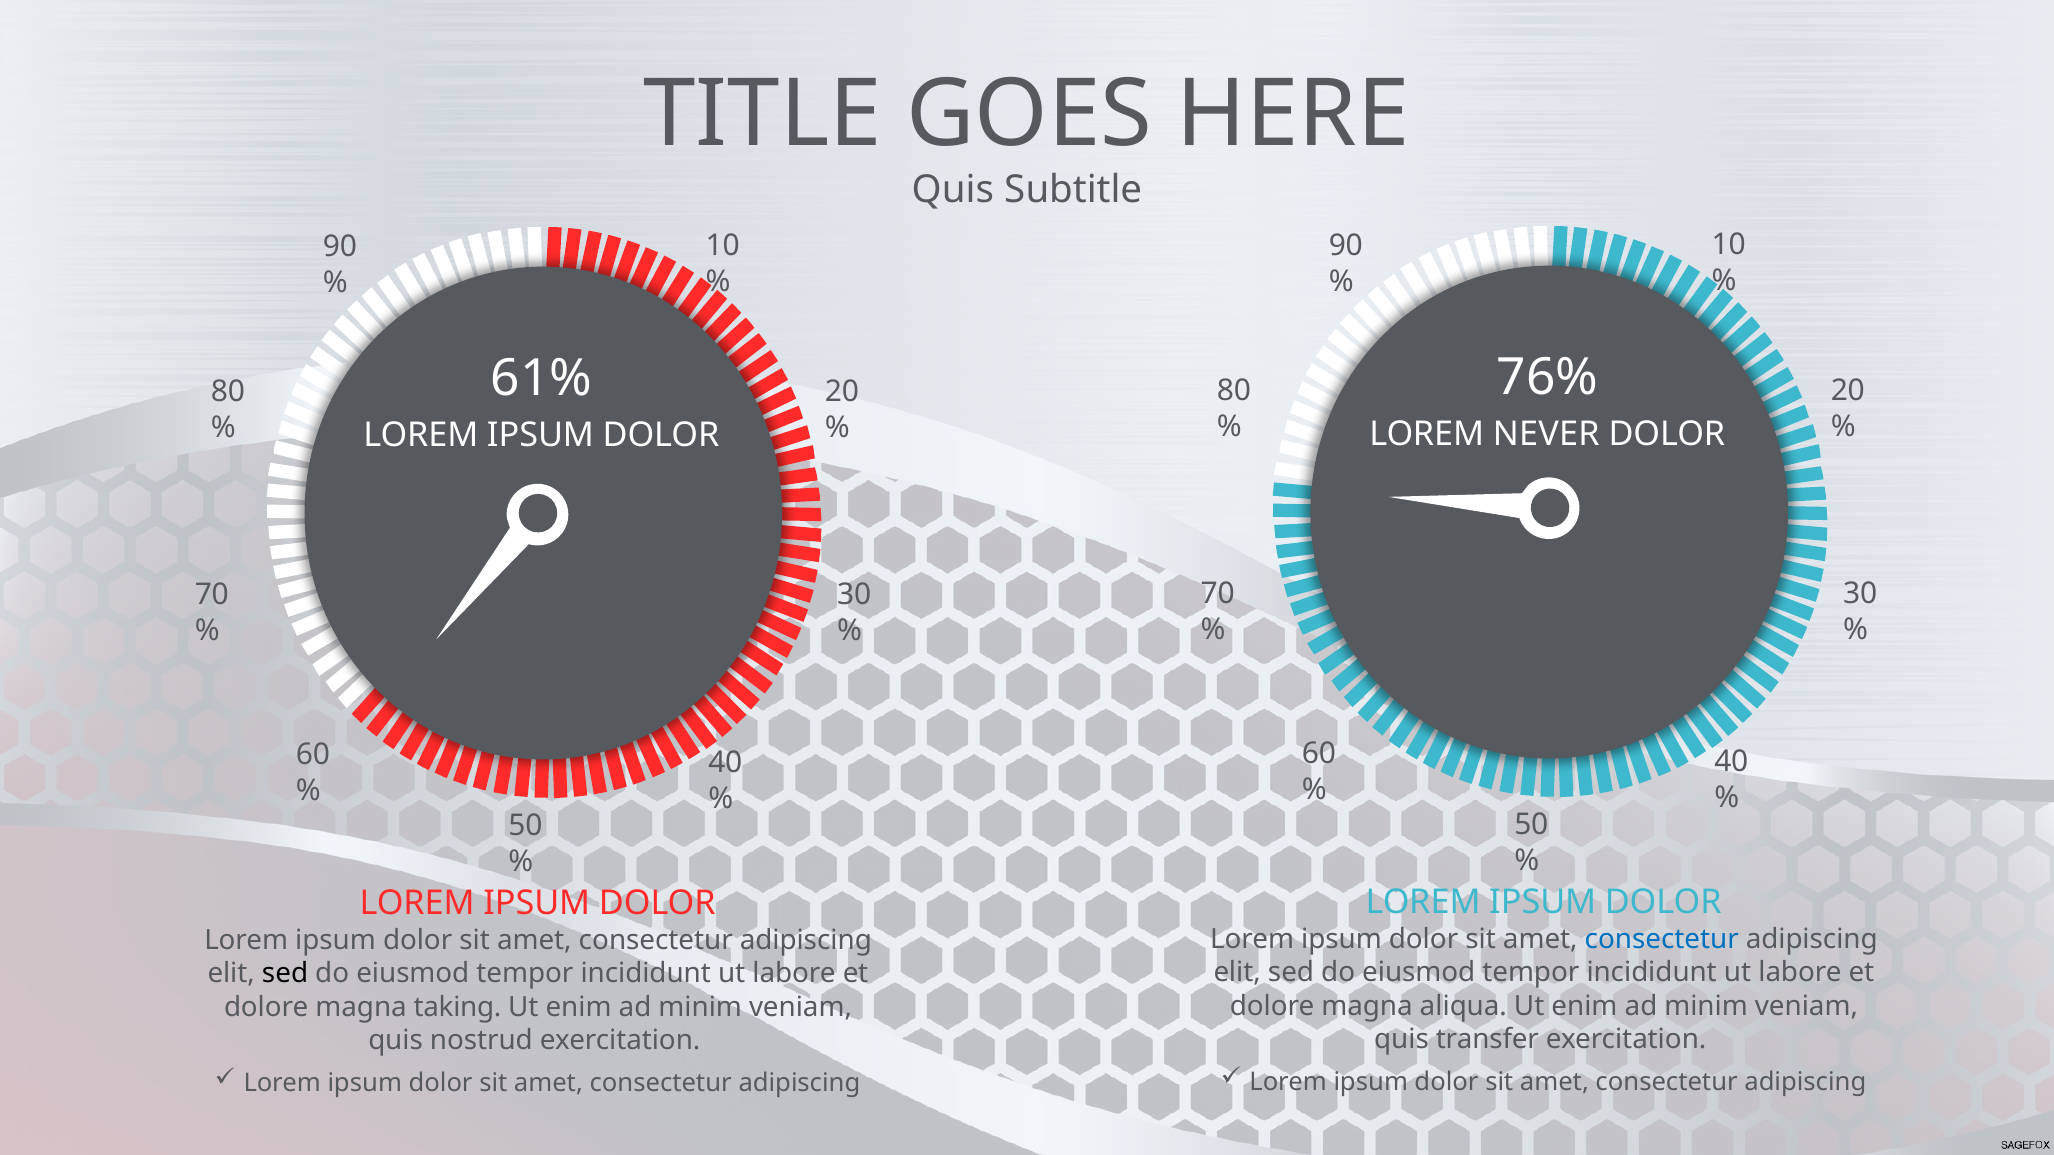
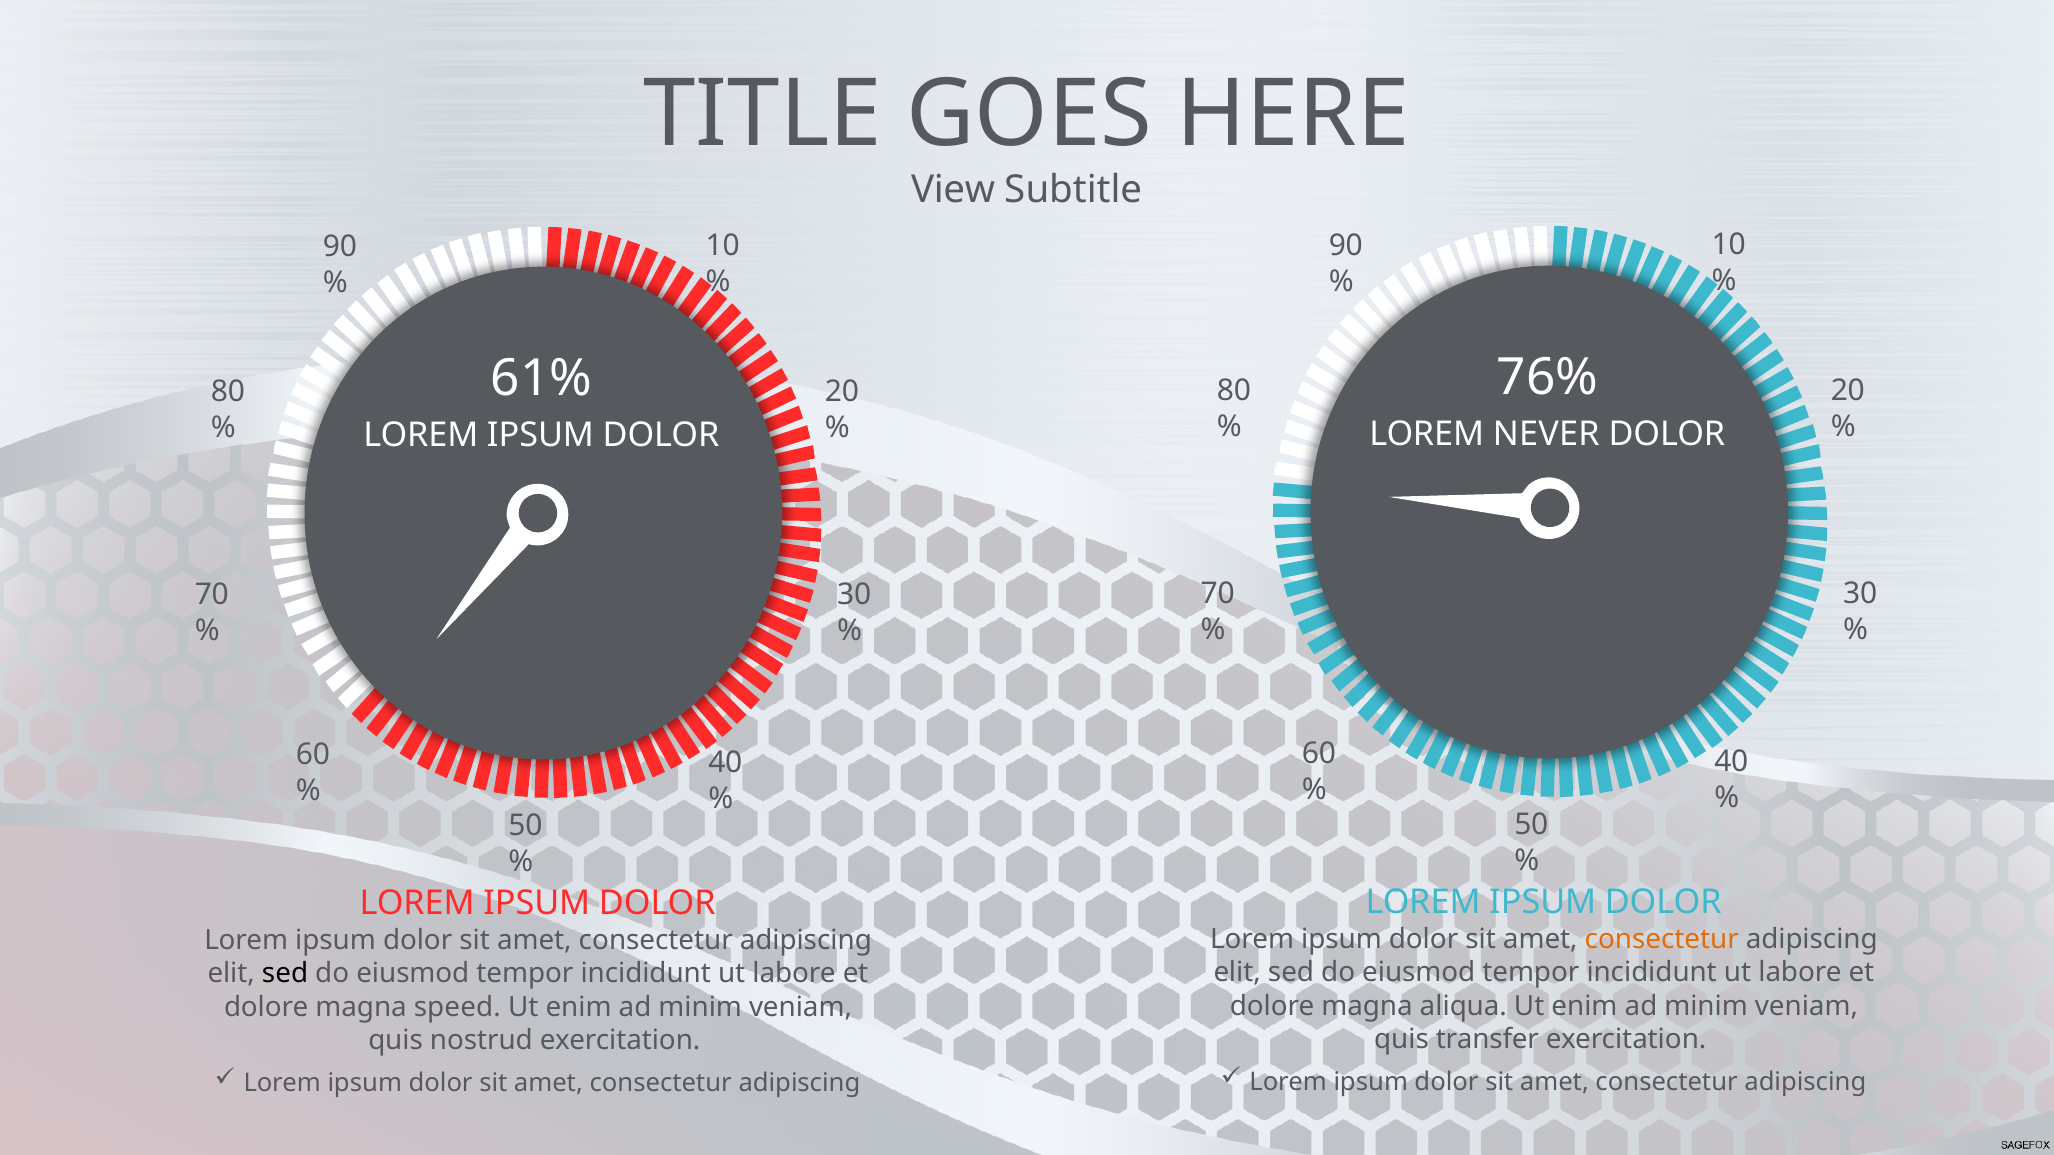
Quis: Quis -> View (953, 190)
consectetur colour: blue -> orange (1662, 940)
taking: taking -> speed (457, 1007)
